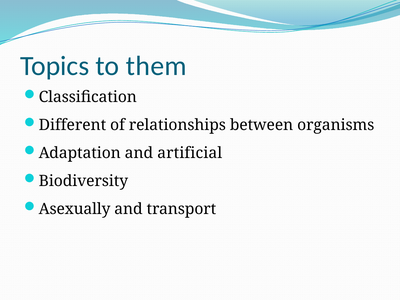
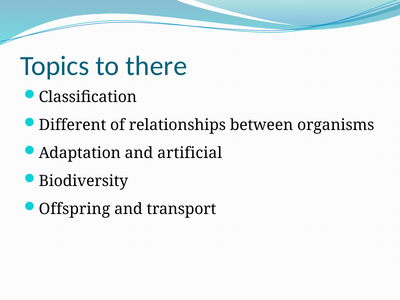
them: them -> there (156, 66)
Asexually: Asexually -> Offspring (74, 209)
